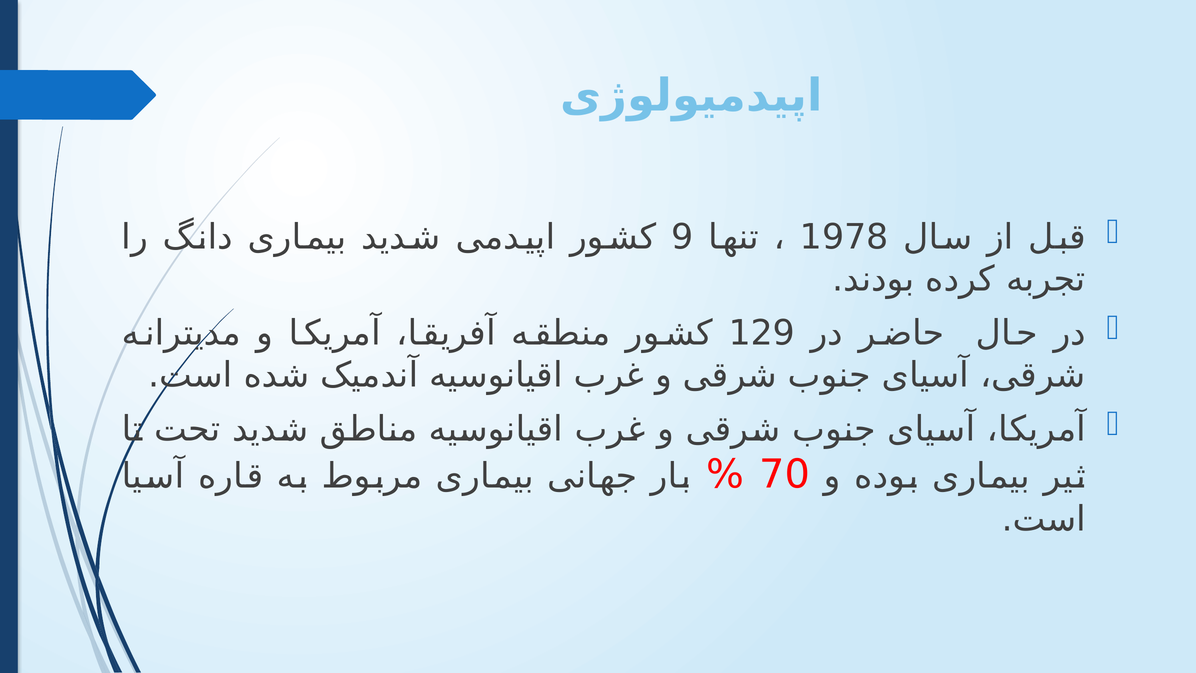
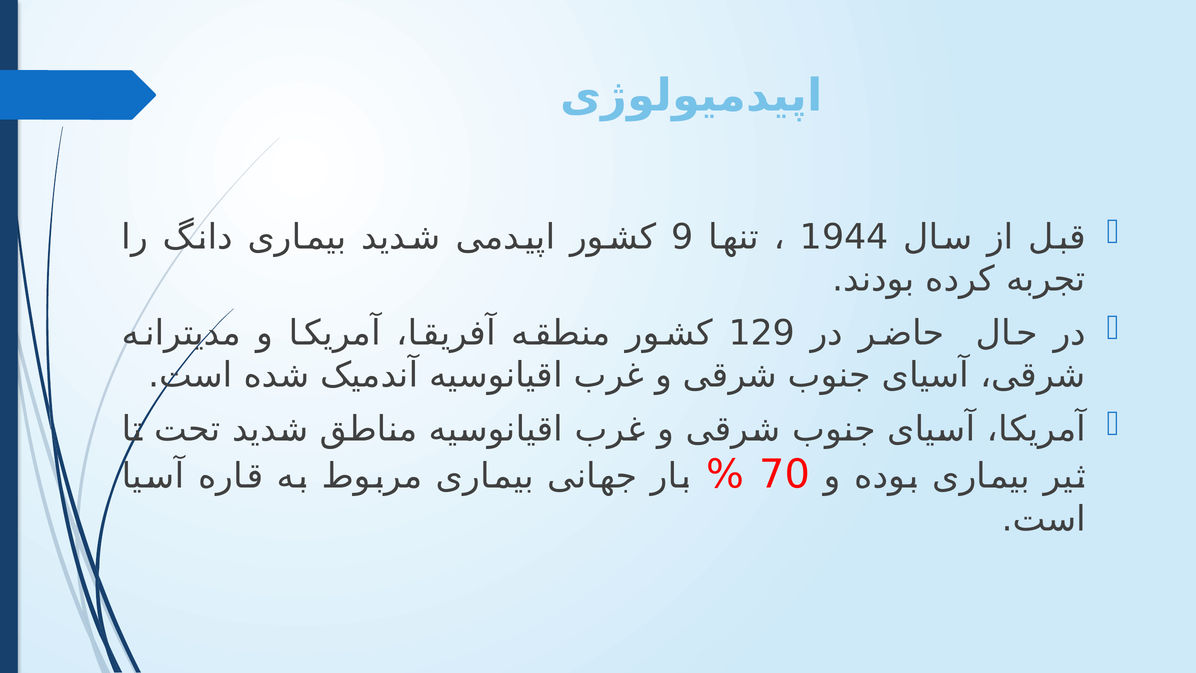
1978: 1978 -> 1944 (844, 237)
